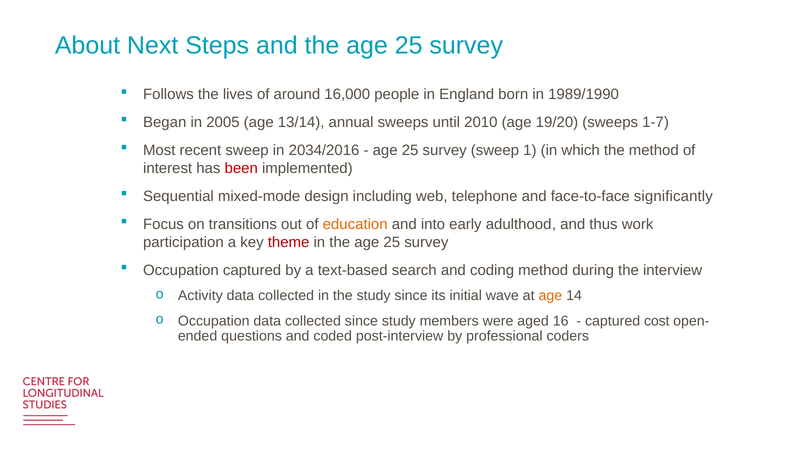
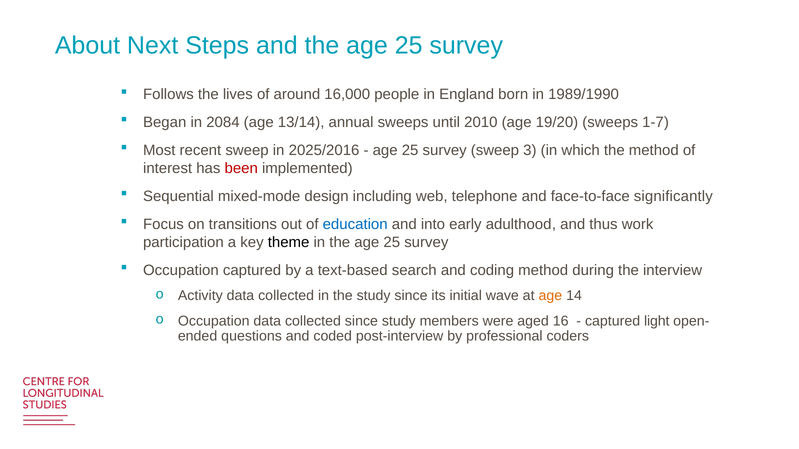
2005: 2005 -> 2084 (223, 123)
2034/2016: 2034/2016 -> 2025/2016 (324, 151)
1: 1 -> 3 (530, 151)
education colour: orange -> blue (355, 225)
theme colour: red -> black (289, 242)
cost: cost -> light (657, 321)
